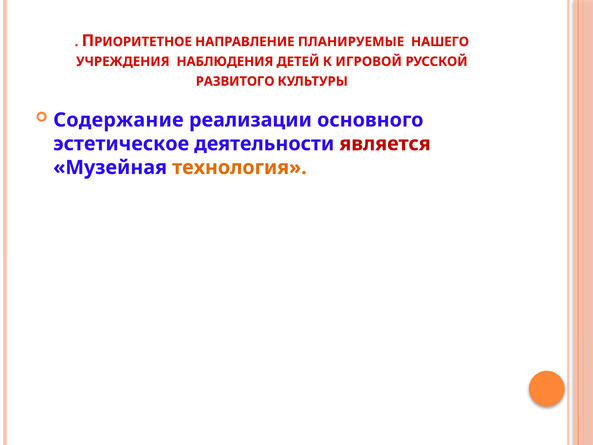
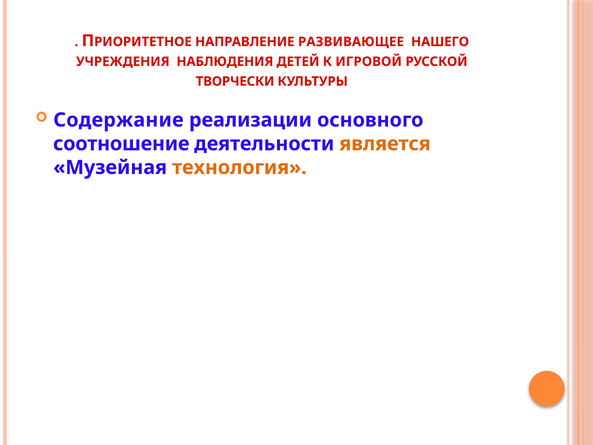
ПЛАНИРУЕМЫЕ: ПЛАНИРУЕМЫЕ -> РАЗВИВАЮЩЕЕ (351, 42)
РАЗВИТОГО: РАЗВИТОГО -> ТВОРЧЕСКИ (235, 81)
эстетическое: эстетическое -> соотношение (121, 144)
является colour: red -> orange (385, 144)
